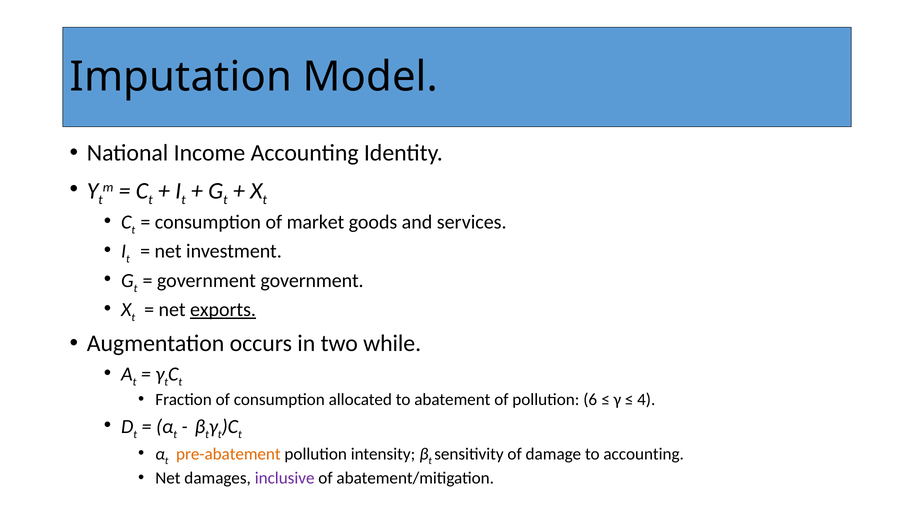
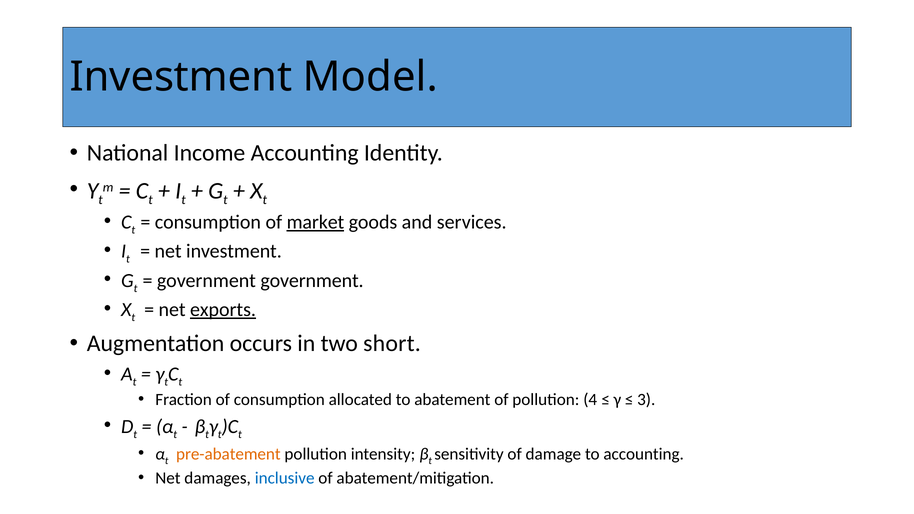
Imputation: Imputation -> Investment (181, 77)
market underline: none -> present (315, 222)
while: while -> short (392, 344)
6: 6 -> 4 (590, 400)
4: 4 -> 3 (646, 400)
inclusive colour: purple -> blue (285, 478)
